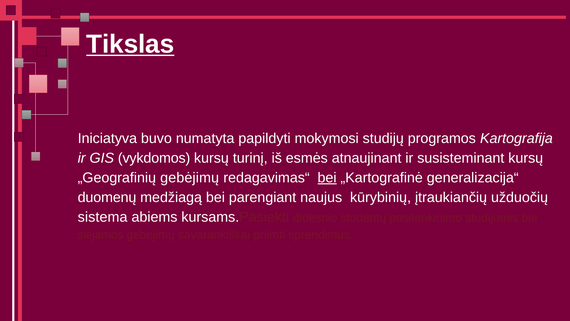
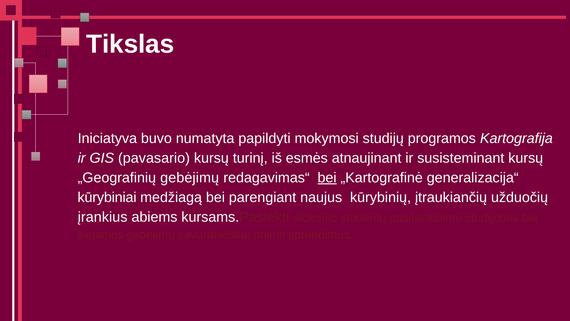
Tikslas underline: present -> none (130, 44)
vykdomos: vykdomos -> pavasario (154, 158)
duomenų: duomenų -> kūrybiniai (107, 197)
sistema: sistema -> įrankius (103, 217)
